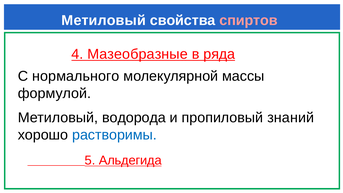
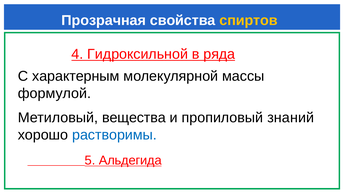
Метиловый: Метиловый -> Прозрачная (104, 20)
спиртов colour: pink -> yellow (248, 20)
Мазеобразные: Мазеобразные -> Гидроксильной (138, 54)
нормального: нормального -> характерным (76, 76)
водорода: водорода -> вещества (134, 118)
